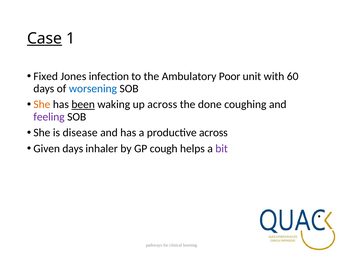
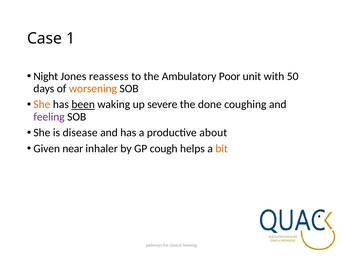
Case underline: present -> none (45, 38)
Fixed: Fixed -> Night (46, 76)
infection: infection -> reassess (109, 76)
60: 60 -> 50 (293, 76)
worsening colour: blue -> orange (93, 89)
up across: across -> severe (162, 105)
productive across: across -> about (213, 133)
Given days: days -> near (73, 149)
bit colour: purple -> orange (222, 149)
